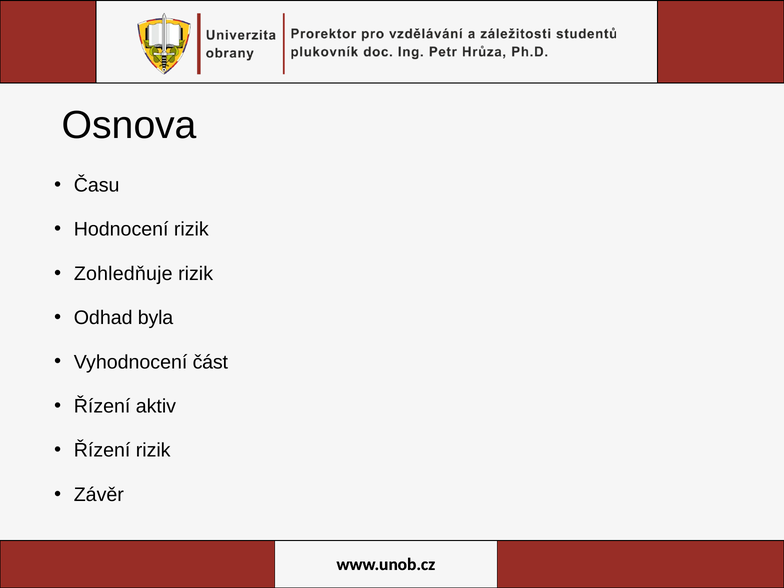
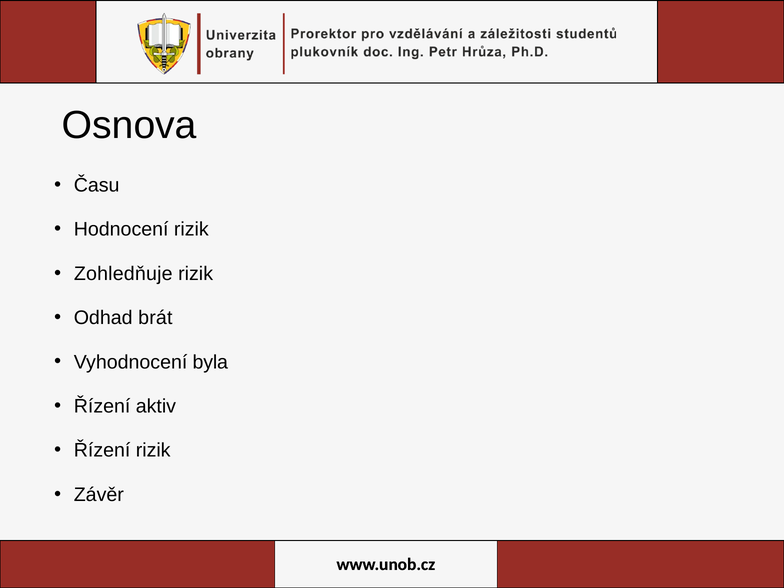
byla: byla -> brát (155, 318)
část: část -> byla (210, 362)
